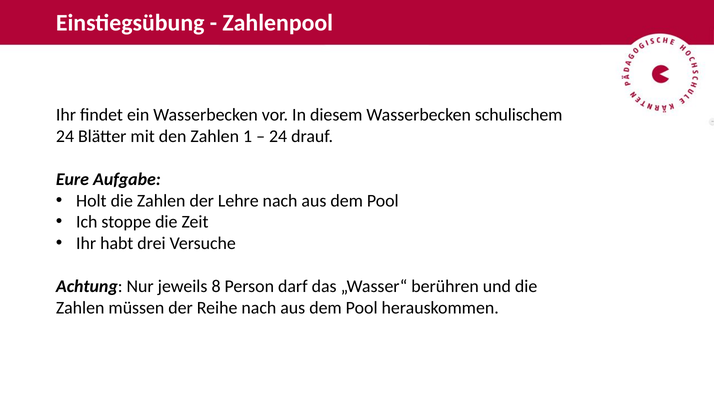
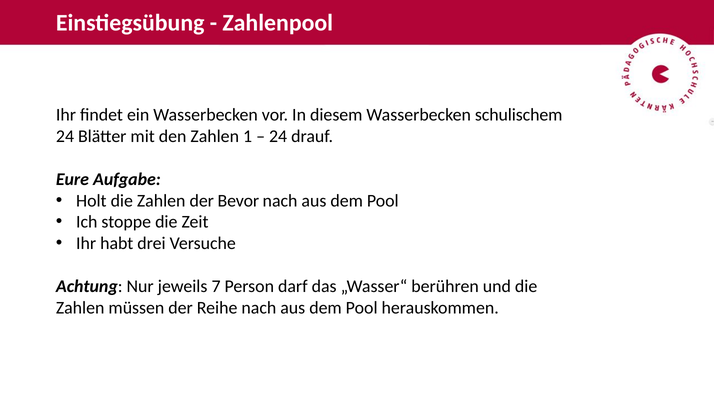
Lehre: Lehre -> Bevor (238, 200)
8: 8 -> 7 (216, 286)
